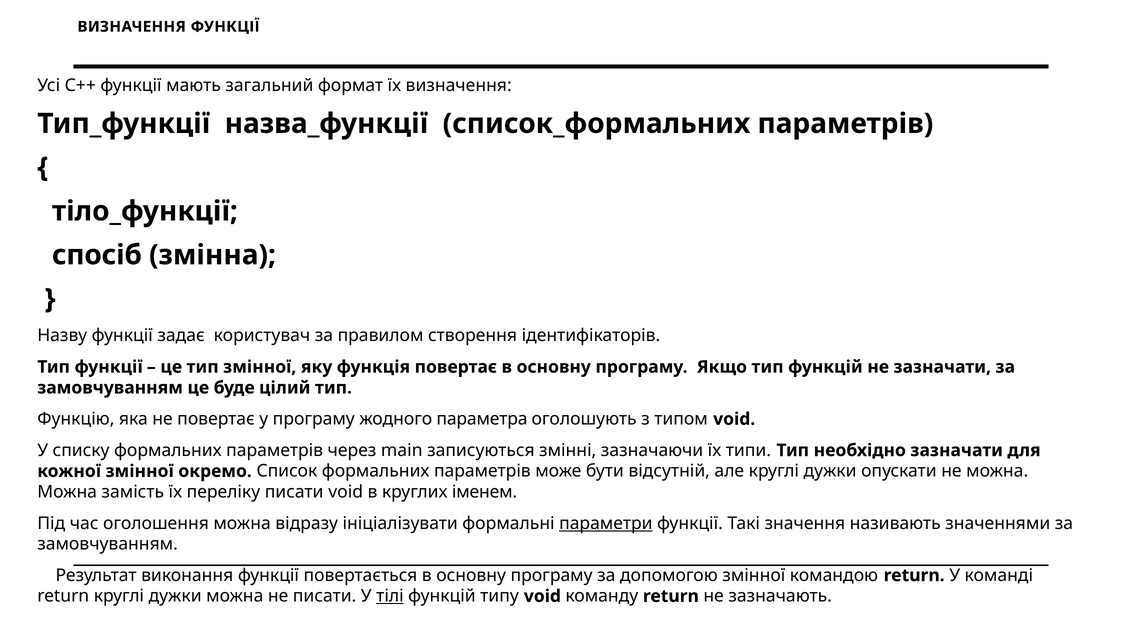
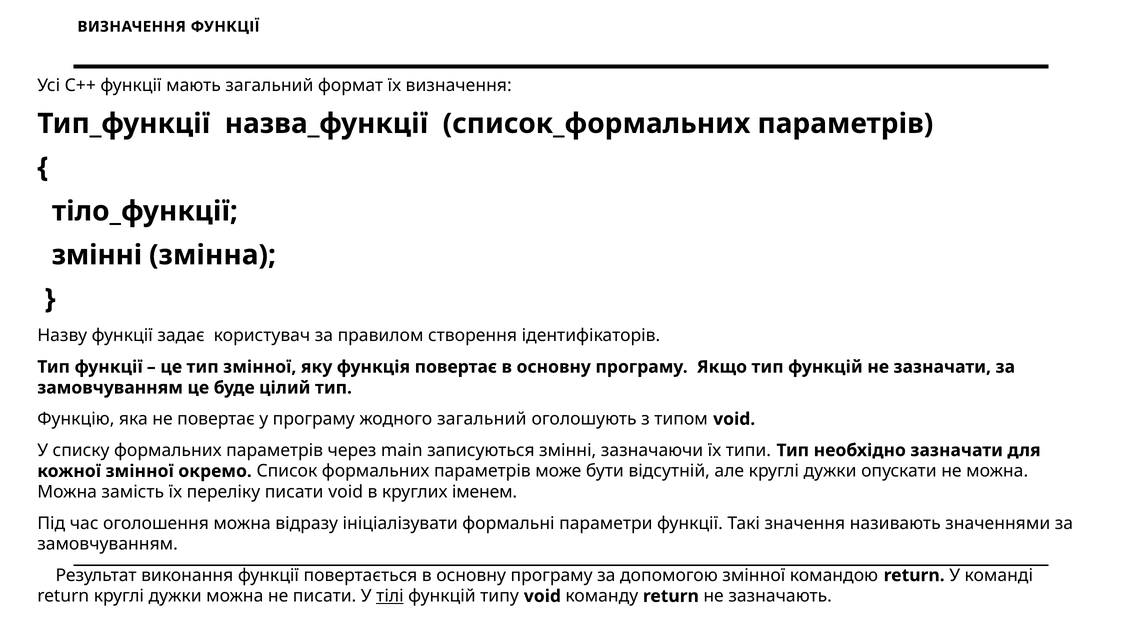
спосіб: спосіб -> змінні (97, 255)
жодного параметра: параметра -> загальний (482, 419)
параметри underline: present -> none (606, 523)
